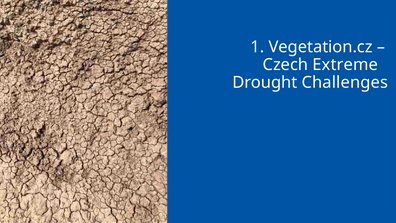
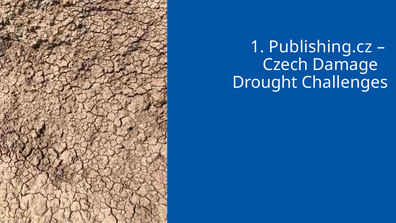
Vegetation.cz: Vegetation.cz -> Publishing.cz (321, 47)
Extreme: Extreme -> Damage (345, 65)
